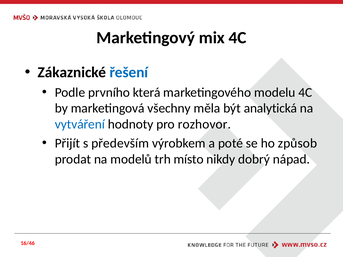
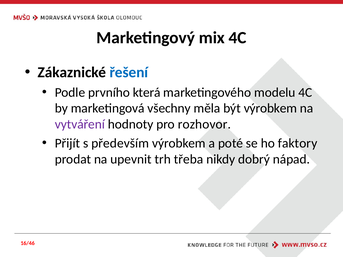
být analytická: analytická -> výrobkem (270, 108)
vytváření colour: blue -> purple (80, 124)
způsob: způsob -> faktory (298, 143)
modelů: modelů -> upevnit (131, 159)
místo: místo -> třeba (189, 159)
